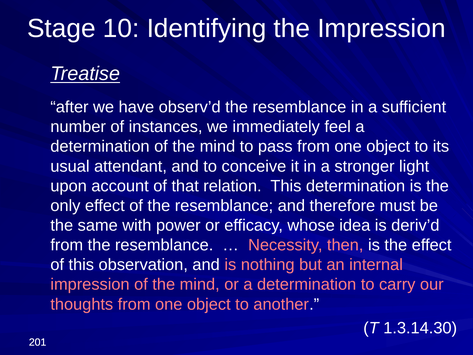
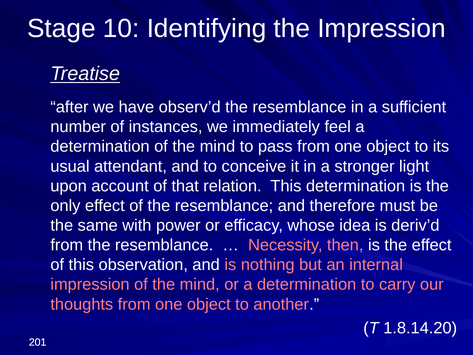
1.3.14.30: 1.3.14.30 -> 1.8.14.20 (420, 328)
